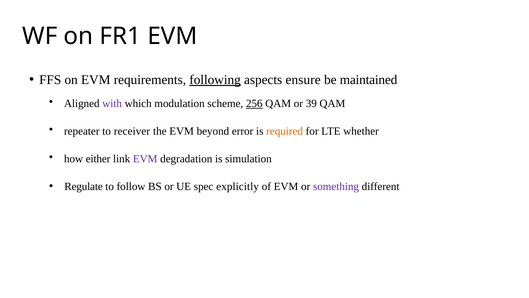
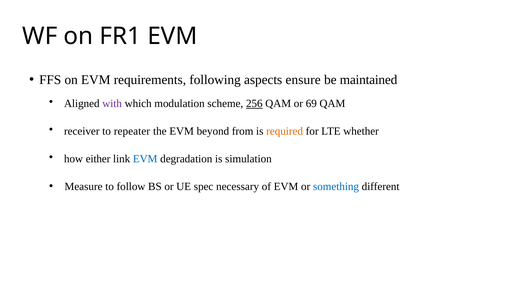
following underline: present -> none (215, 80)
39: 39 -> 69 (311, 103)
repeater: repeater -> receiver (82, 131)
receiver: receiver -> repeater (132, 131)
error: error -> from (243, 131)
EVM colour: purple -> blue (145, 159)
Regulate: Regulate -> Measure (84, 186)
explicitly: explicitly -> necessary (238, 186)
something colour: purple -> blue (336, 186)
